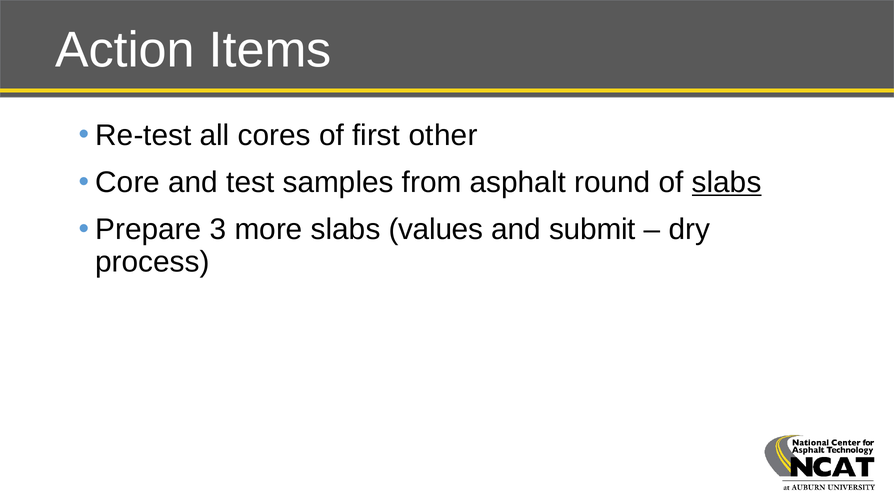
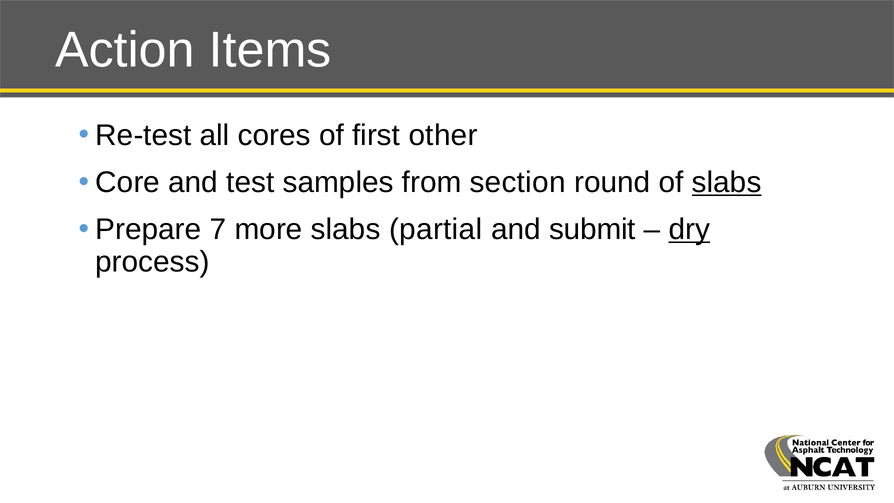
asphalt: asphalt -> section (518, 182)
3: 3 -> 7 (218, 229)
values: values -> partial (436, 229)
dry underline: none -> present (689, 229)
